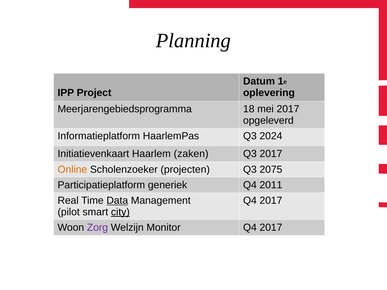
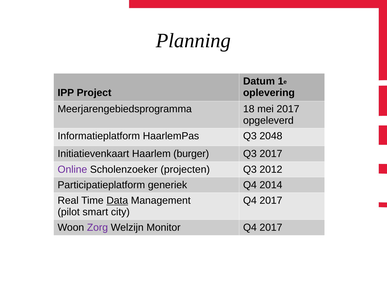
2024: 2024 -> 2048 (271, 136)
zaken: zaken -> burger (191, 154)
Online colour: orange -> purple (72, 170)
2075: 2075 -> 2012 (271, 170)
2011: 2011 -> 2014 (271, 185)
city underline: present -> none (120, 212)
